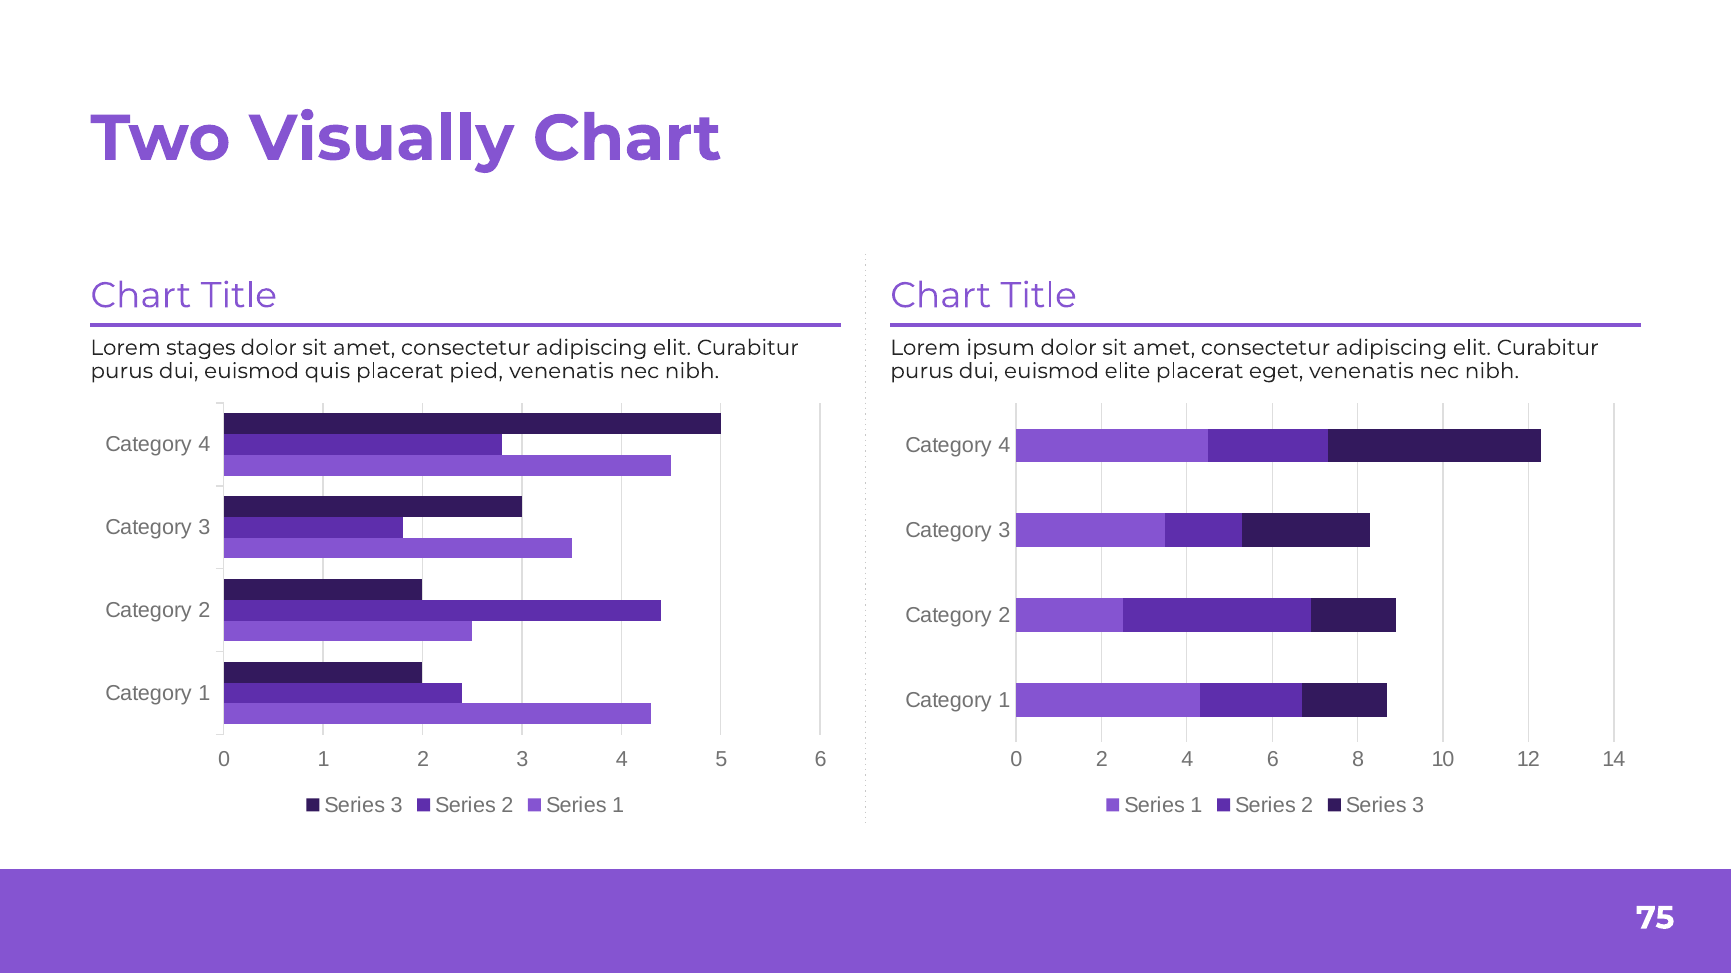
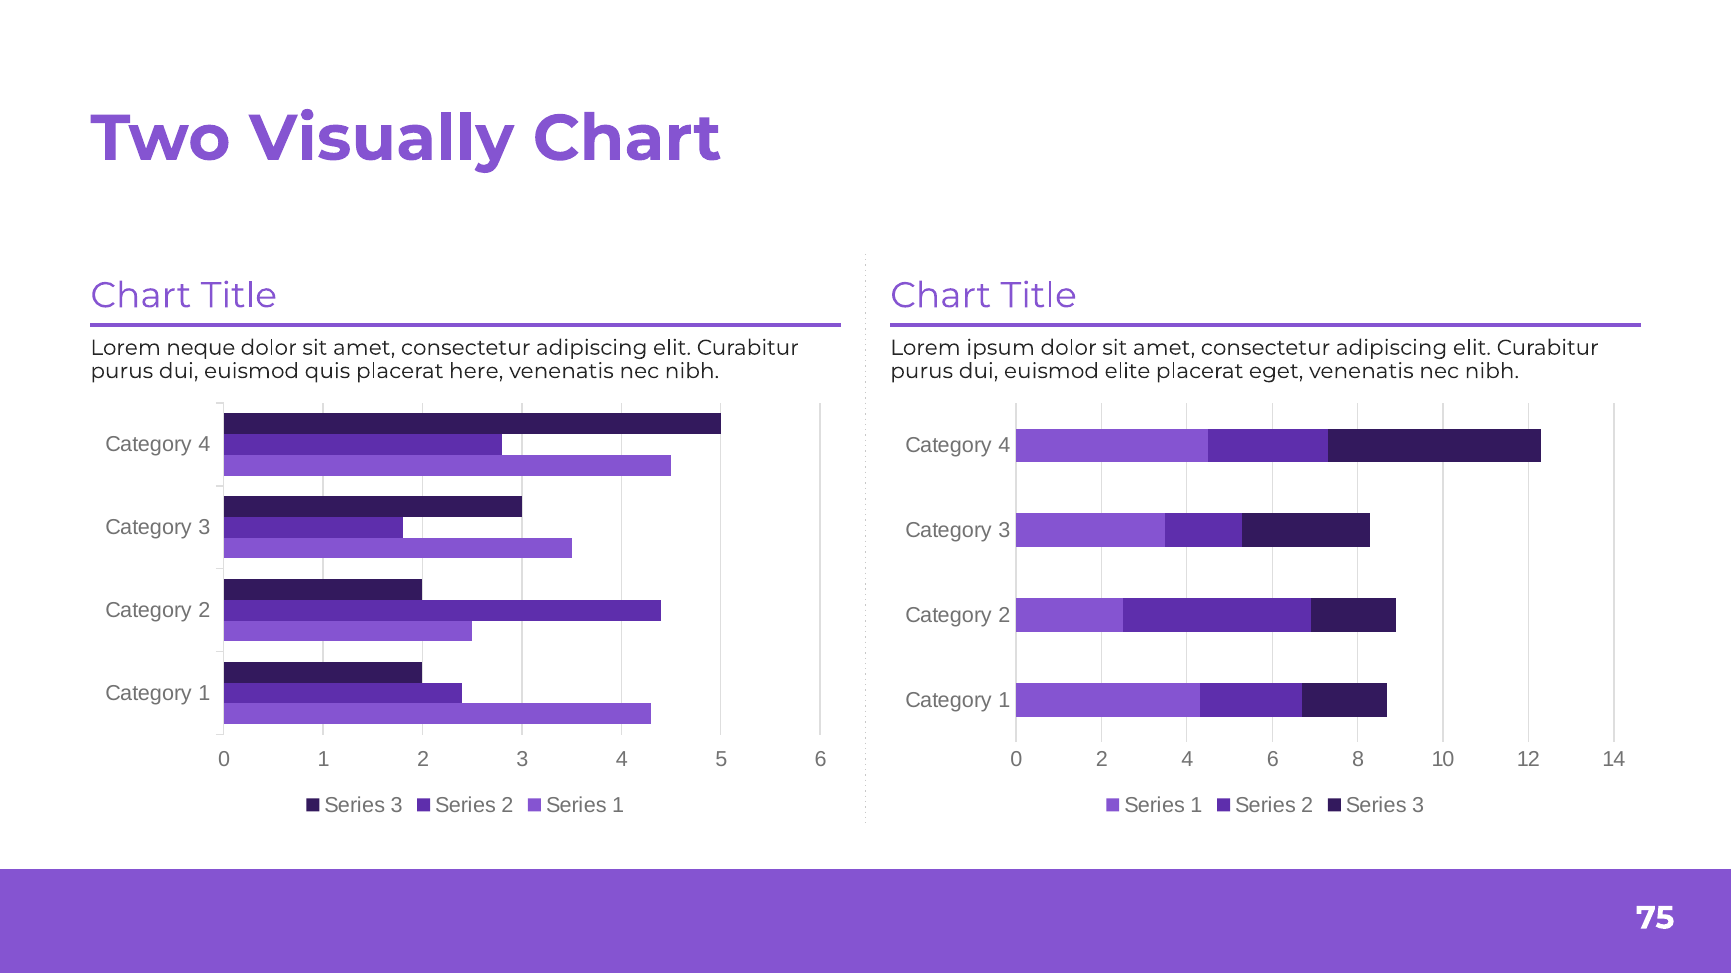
stages: stages -> neque (201, 348)
pied: pied -> here (476, 371)
